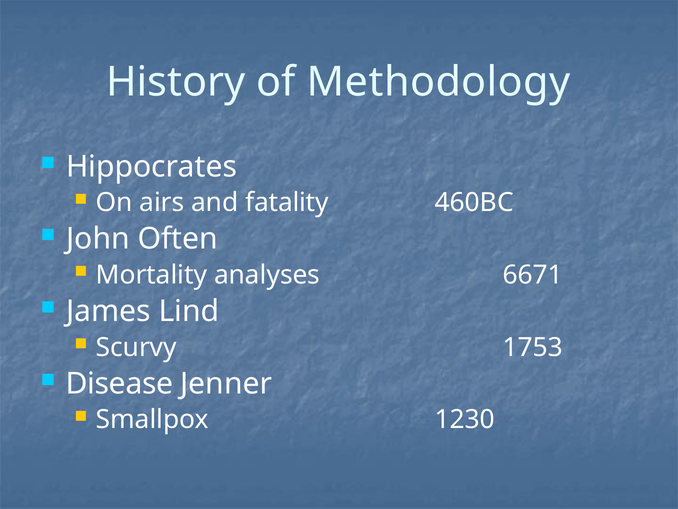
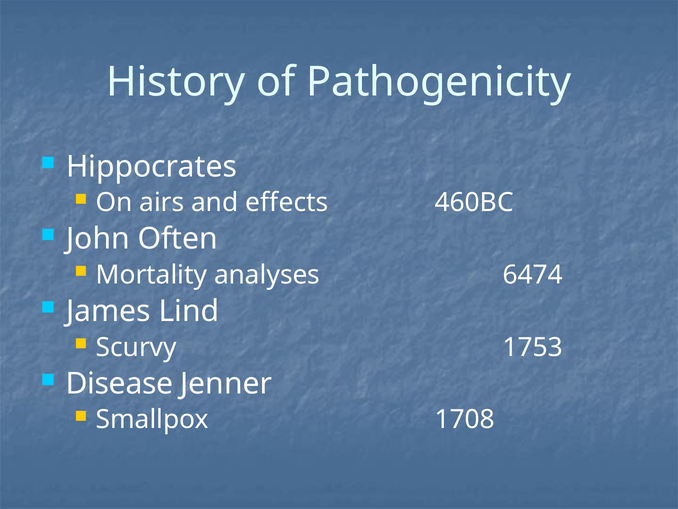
Methodology: Methodology -> Pathogenicity (439, 82)
fatality: fatality -> effects (287, 202)
6671: 6671 -> 6474 (533, 275)
1230: 1230 -> 1708 (465, 419)
